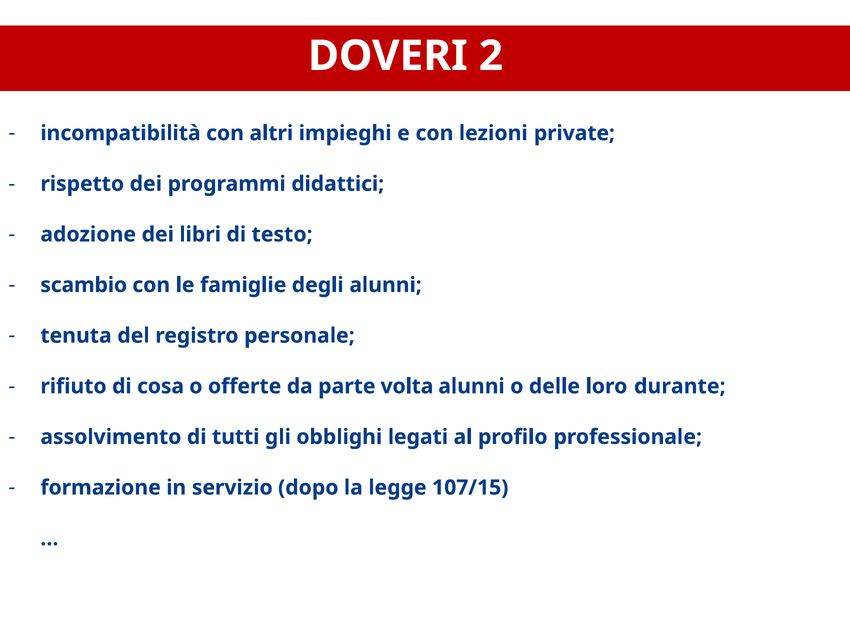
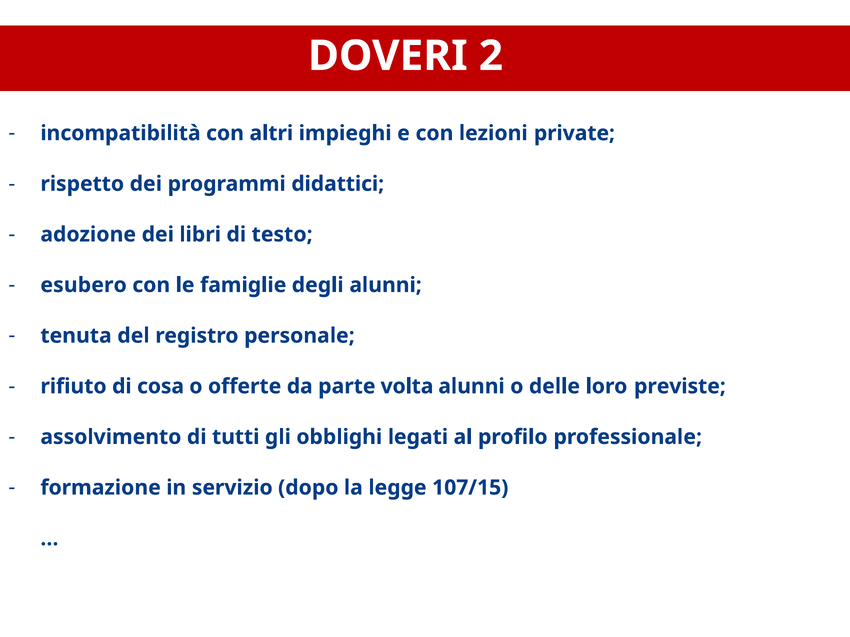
scambio: scambio -> esubero (84, 285)
durante: durante -> previste (680, 387)
